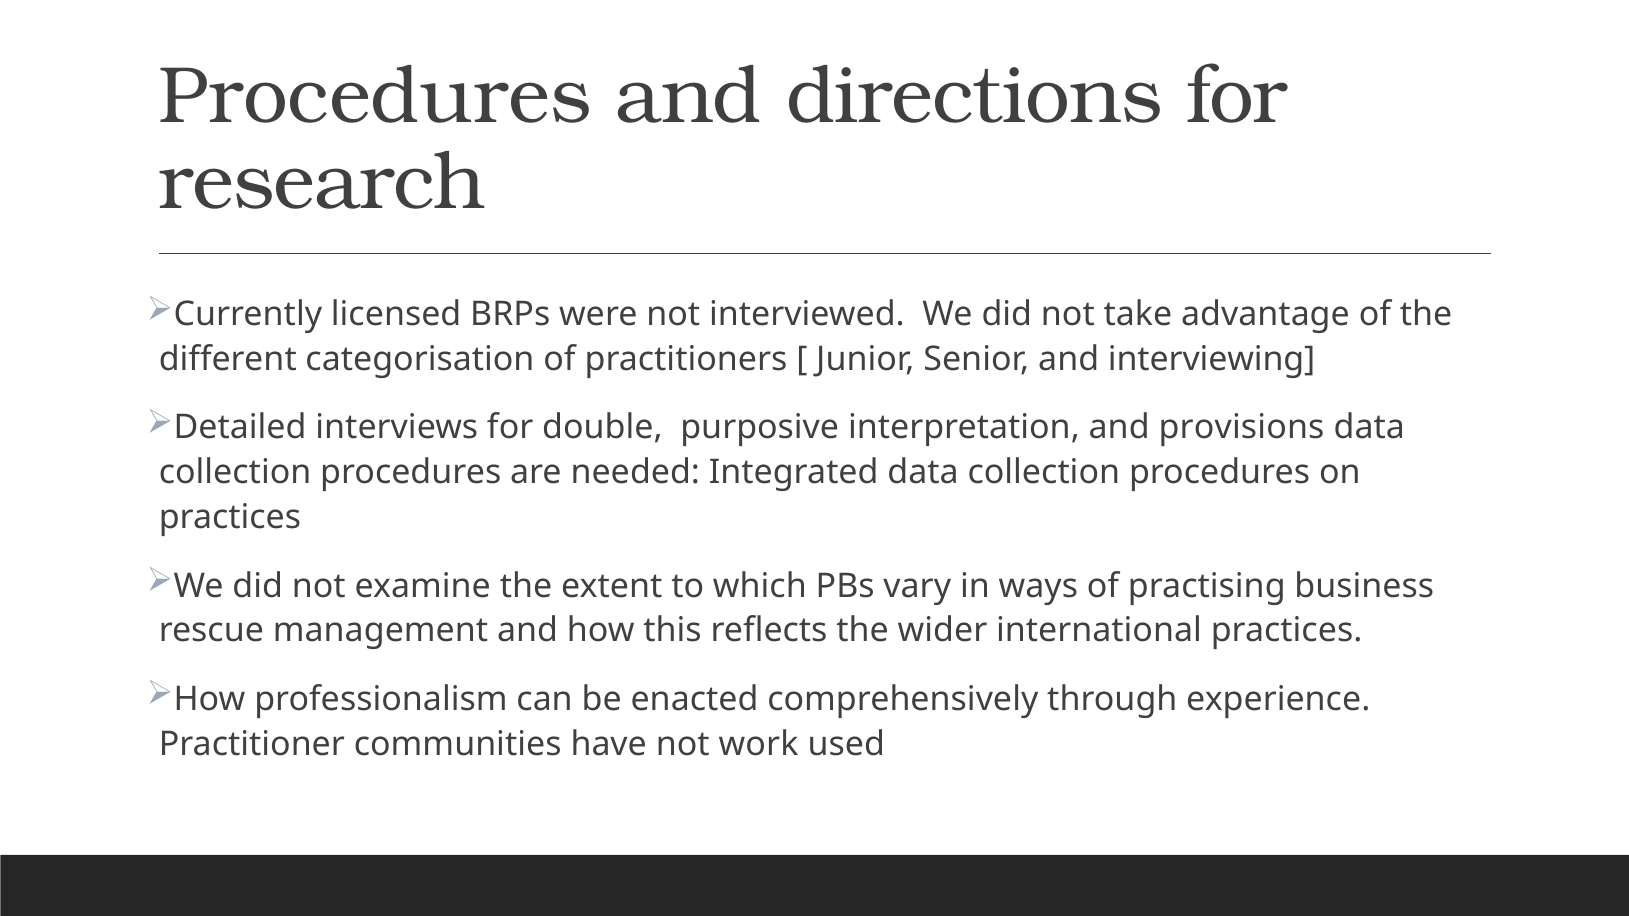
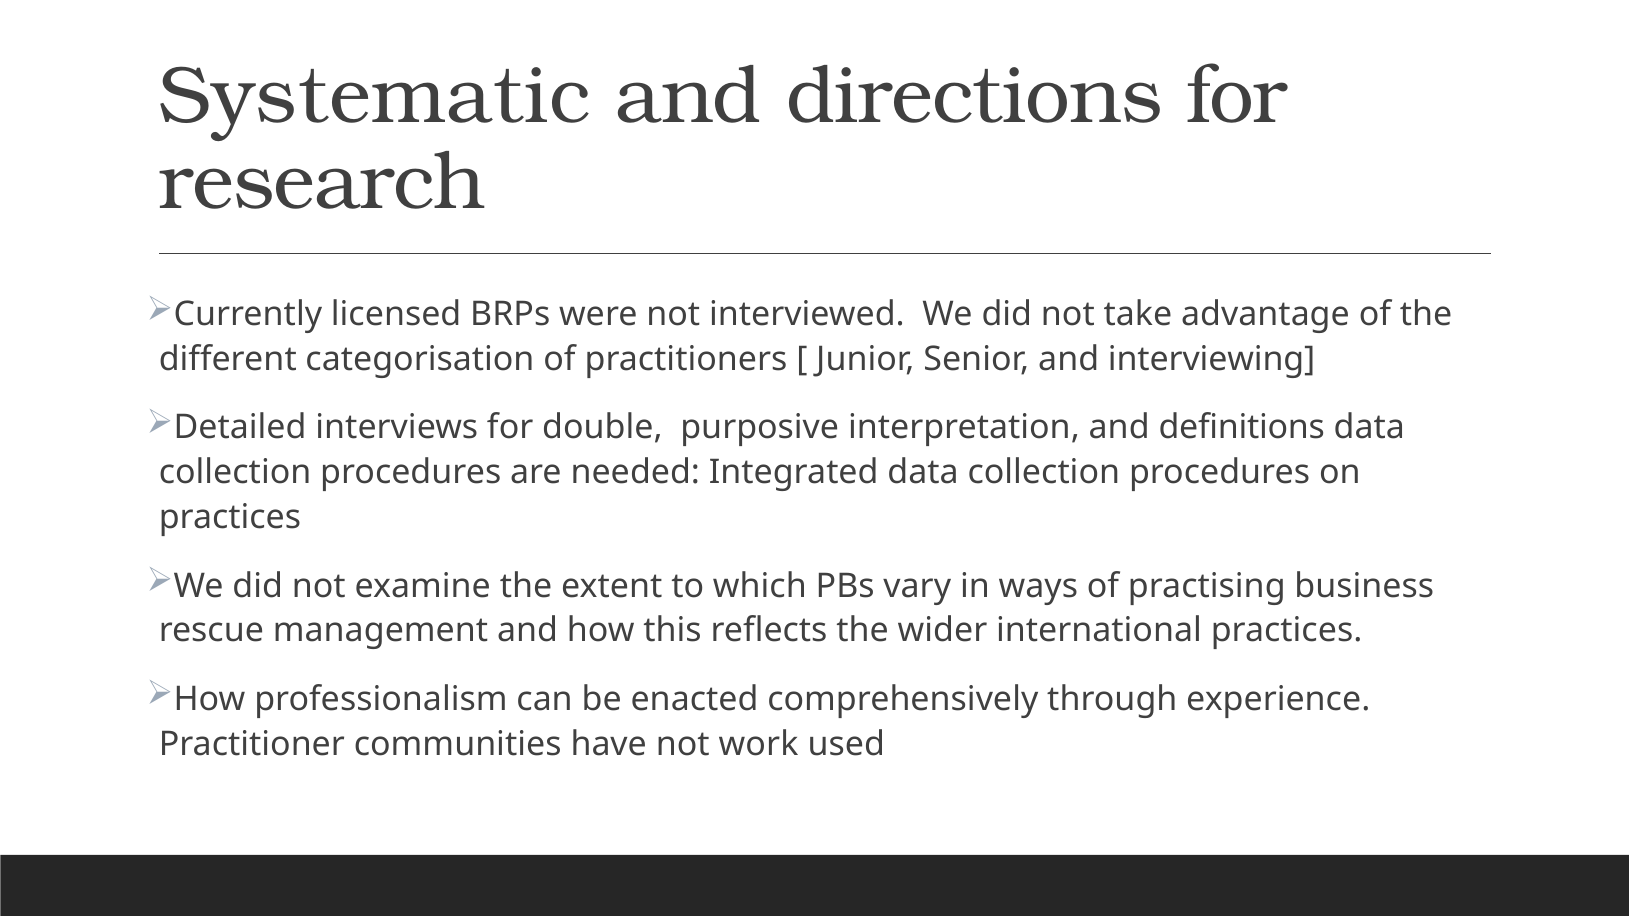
Procedures: Procedures -> Systematic (375, 96)
provisions: provisions -> definitions (1242, 428)
